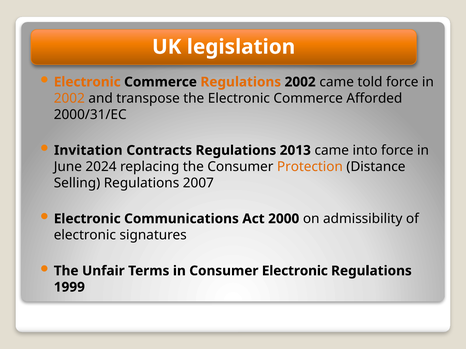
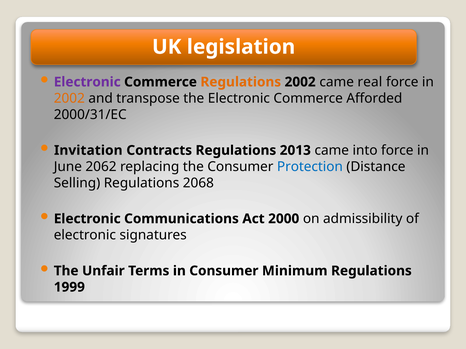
Electronic colour: orange -> purple (87, 82)
told: told -> real (370, 82)
2024: 2024 -> 2062 (101, 167)
Protection colour: orange -> blue (310, 167)
2007: 2007 -> 2068 (198, 183)
Consumer Electronic: Electronic -> Minimum (295, 271)
